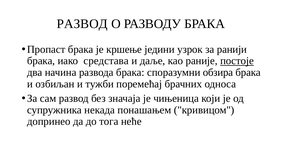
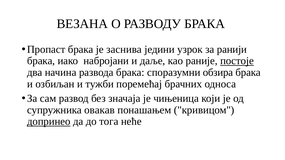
РАЗВОД: РАЗВОД -> ВЕЗАНА (82, 24)
кршење: кршење -> заснива (124, 49)
средстава: средстава -> набројани (106, 61)
некада: некада -> овакав (100, 110)
допринео underline: none -> present (49, 122)
